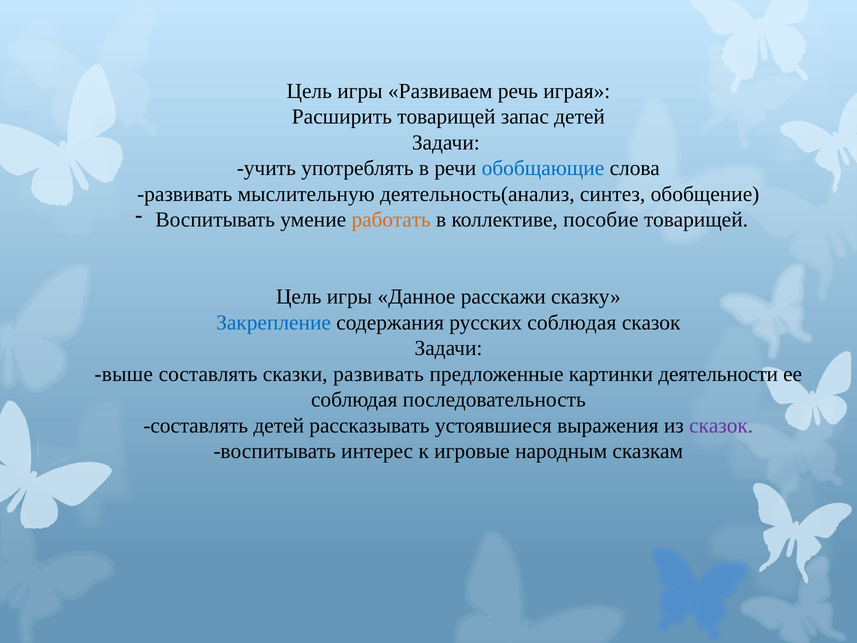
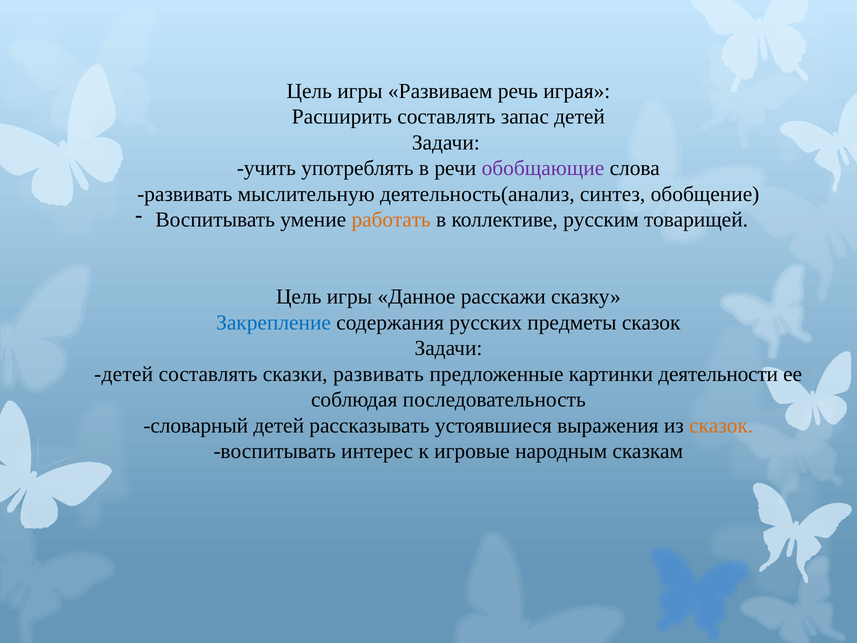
Расширить товарищей: товарищей -> составлять (446, 117)
обобщающие colour: blue -> purple (543, 168)
пособие: пособие -> русским (601, 220)
русских соблюдая: соблюдая -> предметы (572, 323)
выше: выше -> детей (124, 374)
составлять: составлять -> словарный (196, 425)
сказок colour: purple -> orange (721, 425)
